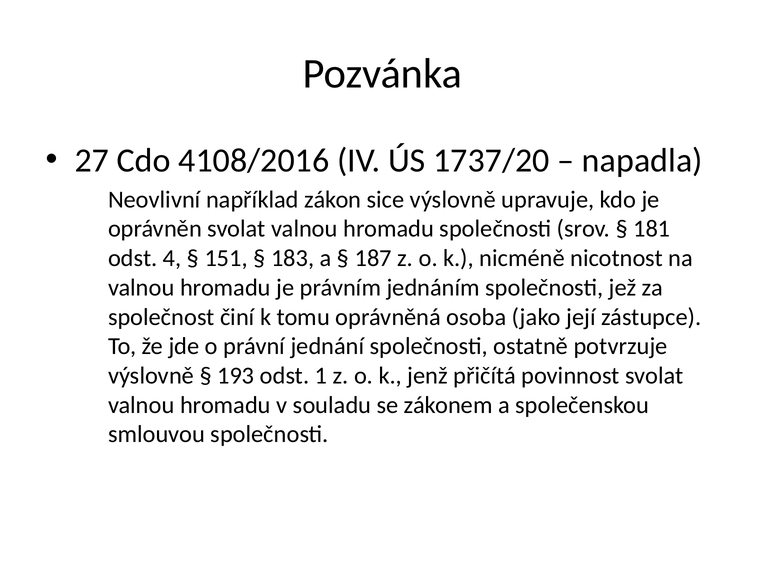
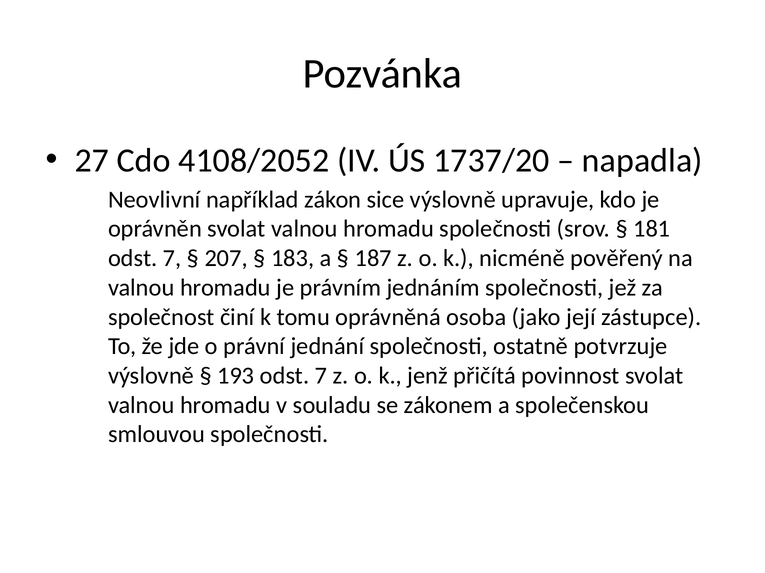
4108/2016: 4108/2016 -> 4108/2052 (254, 161)
4: 4 -> 7 (172, 259)
151: 151 -> 207 (226, 259)
nicotnost: nicotnost -> pověřený (617, 259)
193 odst 1: 1 -> 7 (321, 376)
